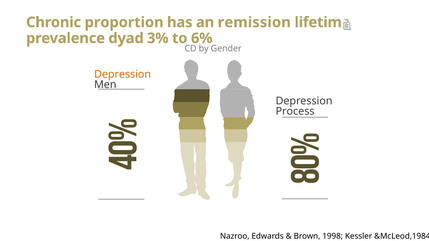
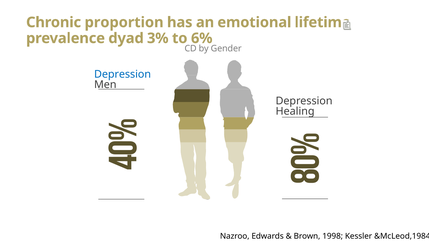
remission: remission -> emotional (254, 22)
Depression colour: orange -> blue (123, 74)
Process: Process -> Healing (295, 111)
